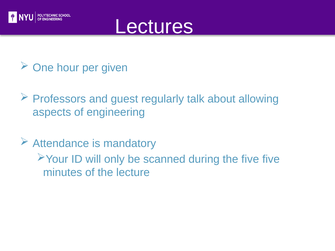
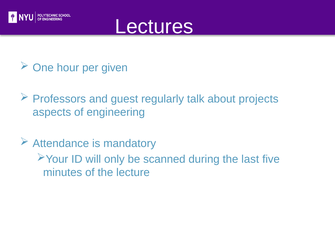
allowing: allowing -> projects (259, 99)
the five: five -> last (250, 159)
